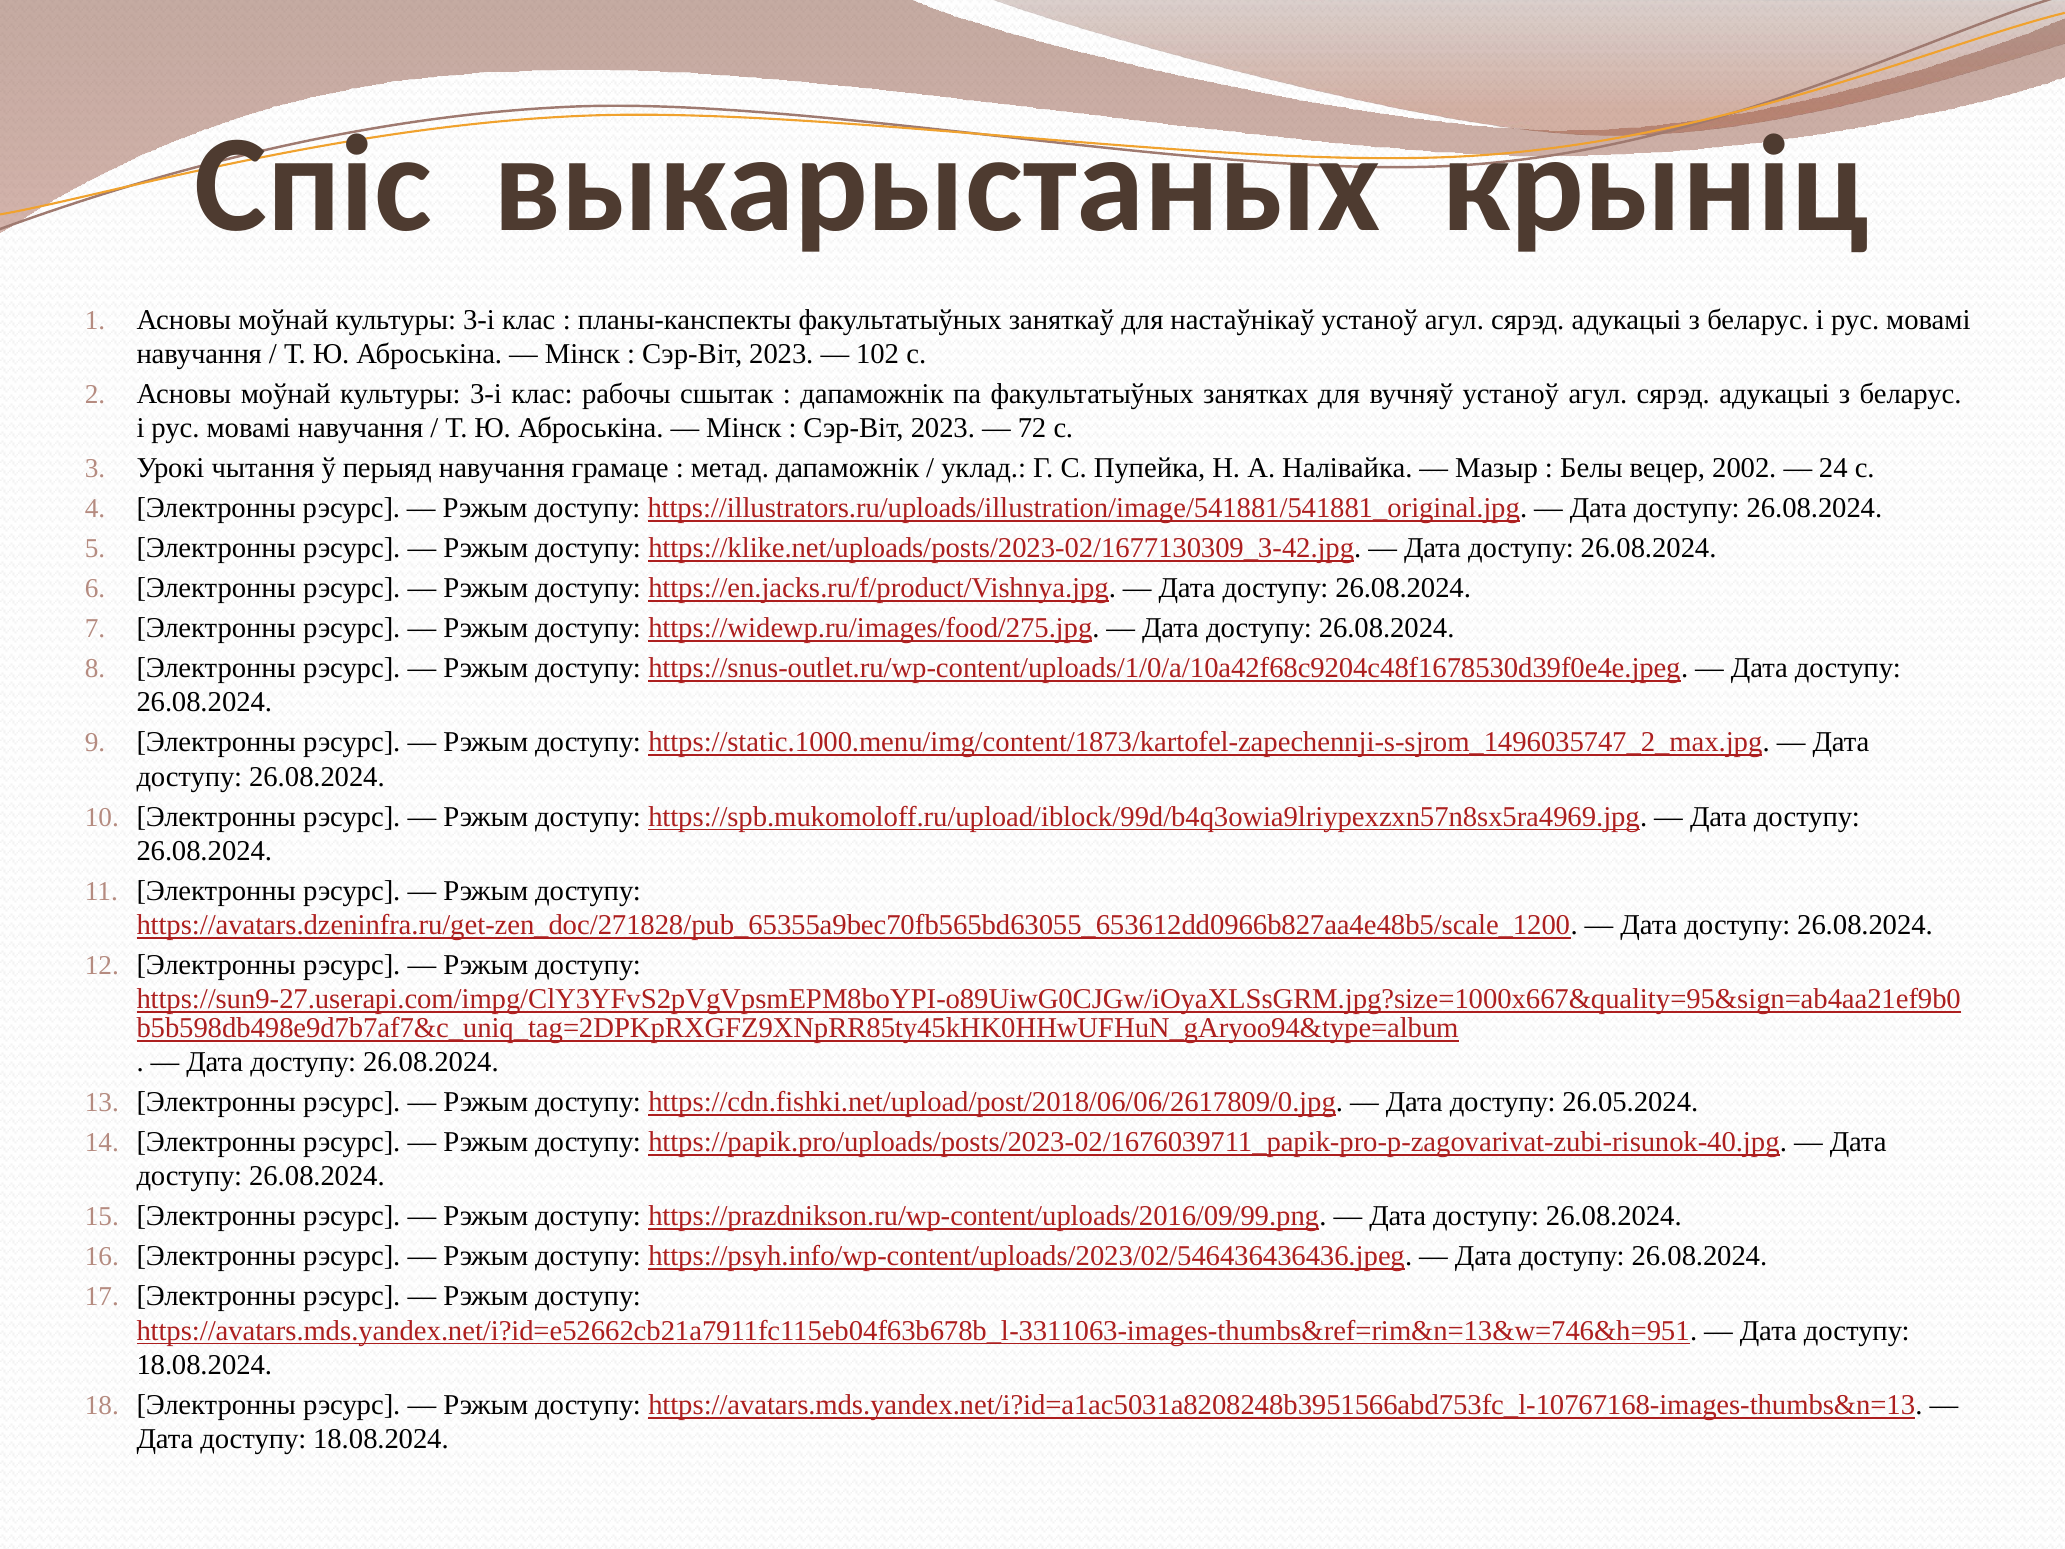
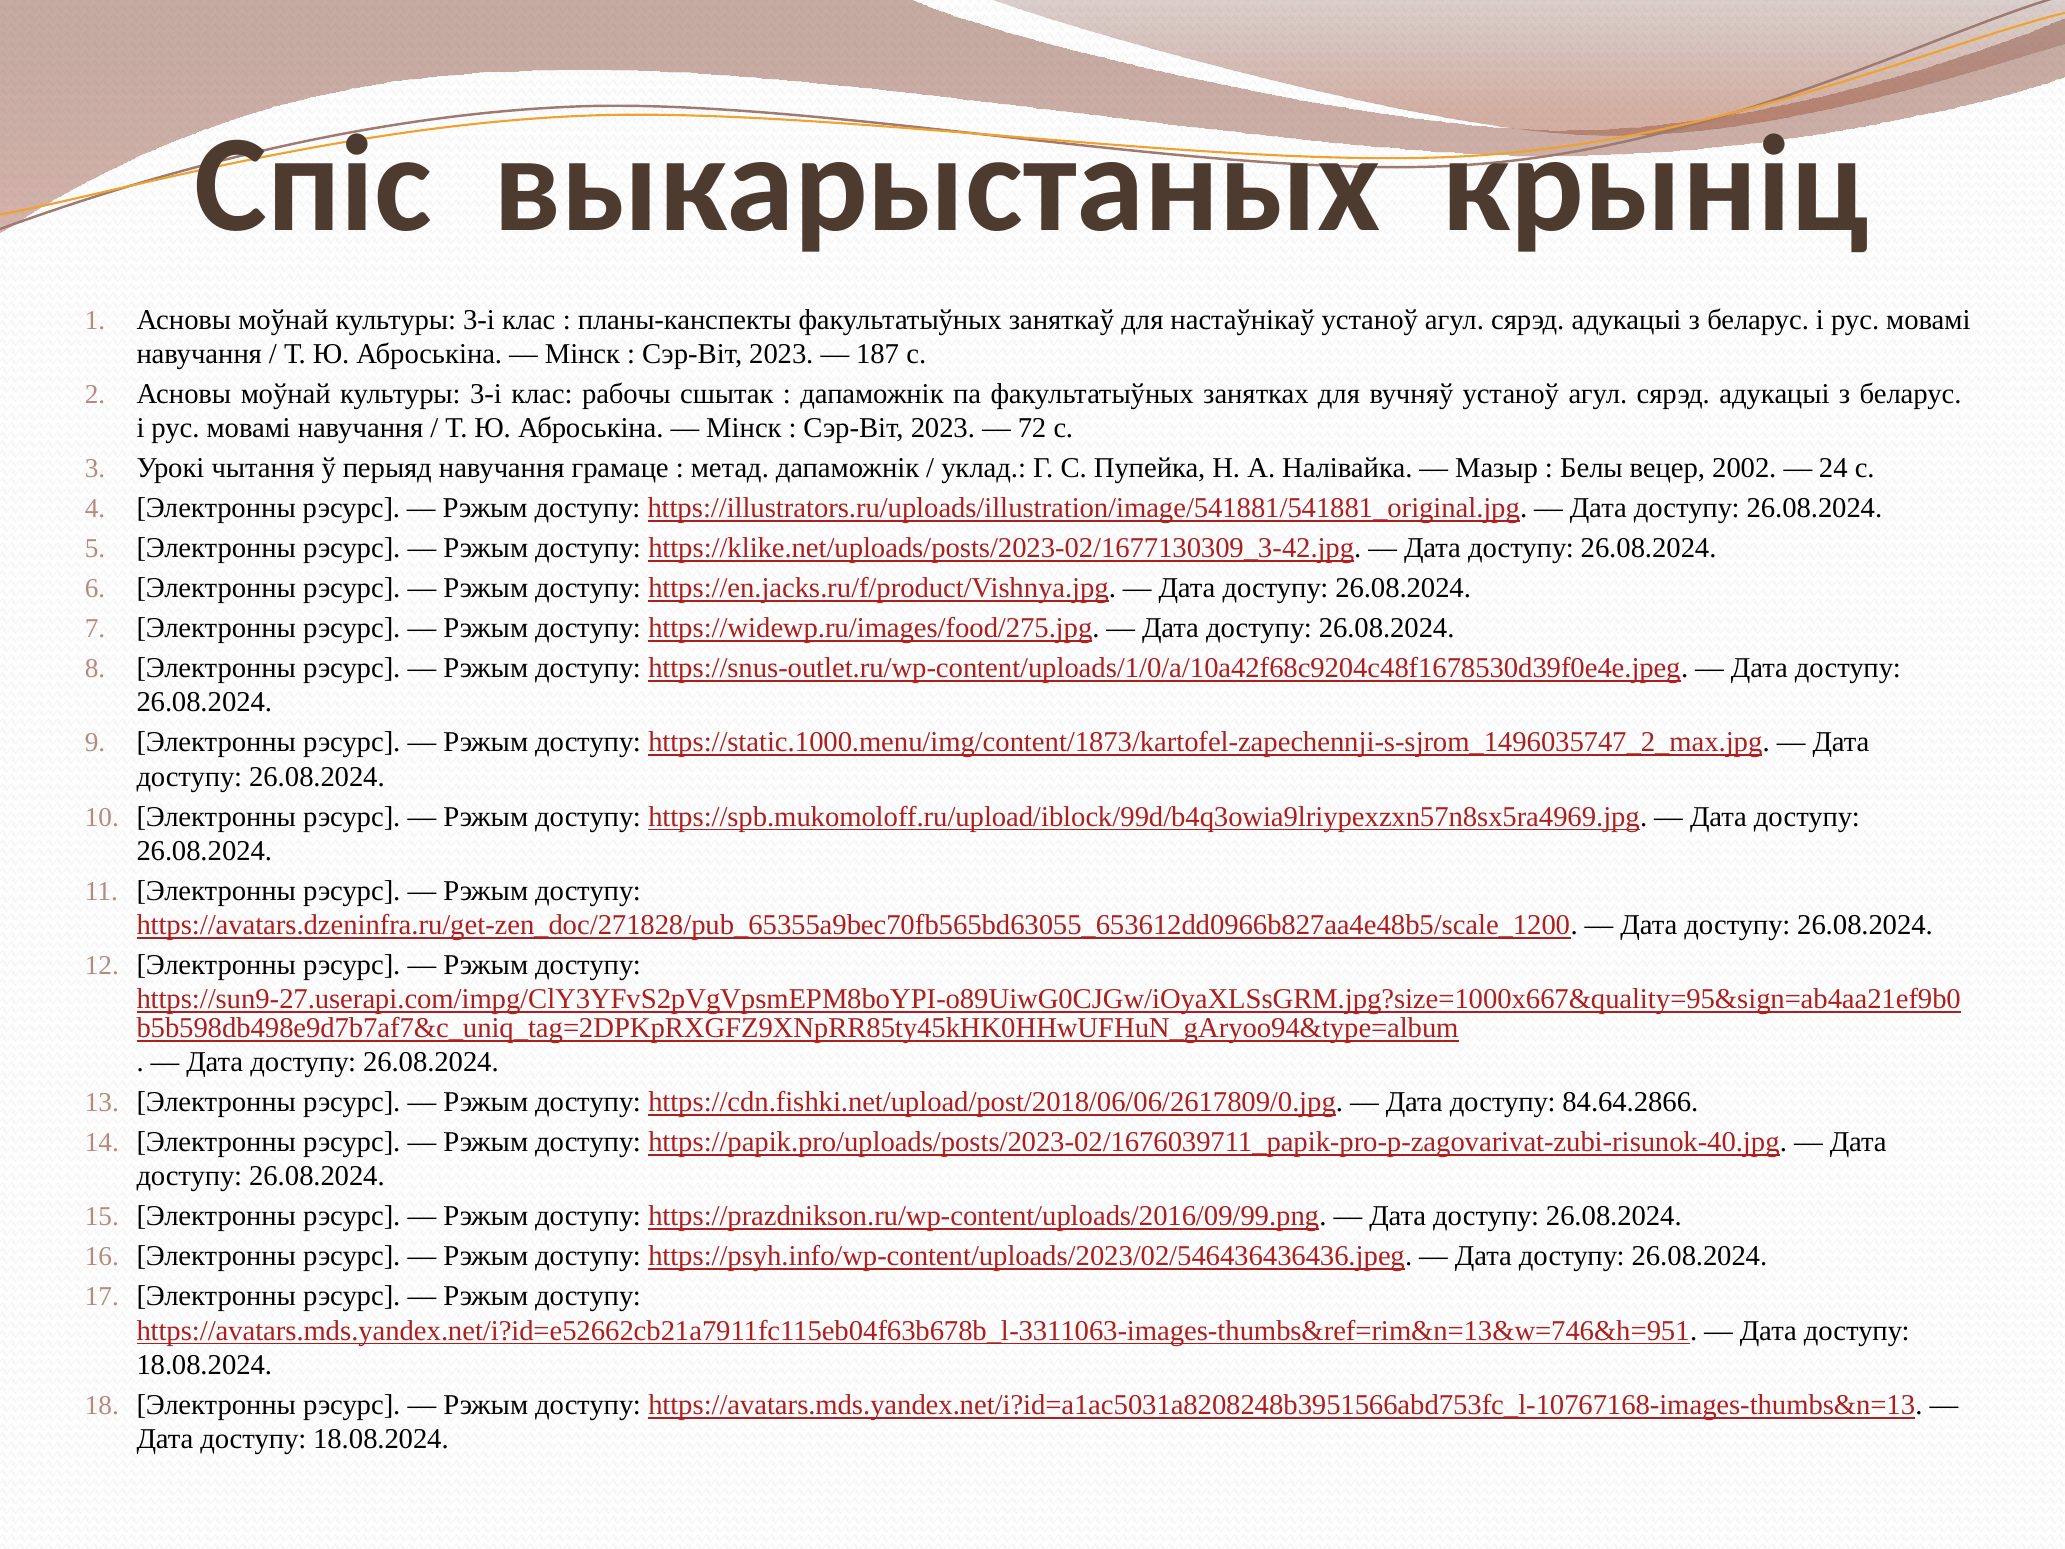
102: 102 -> 187 (878, 354)
26.05.2024: 26.05.2024 -> 84.64.2866 (1630, 1102)
